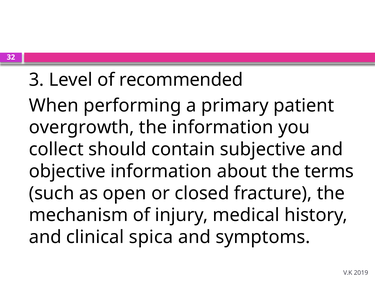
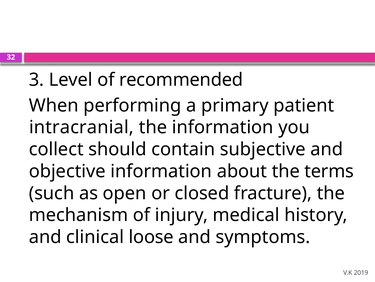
overgrowth: overgrowth -> intracranial (81, 127)
spica: spica -> loose (151, 236)
